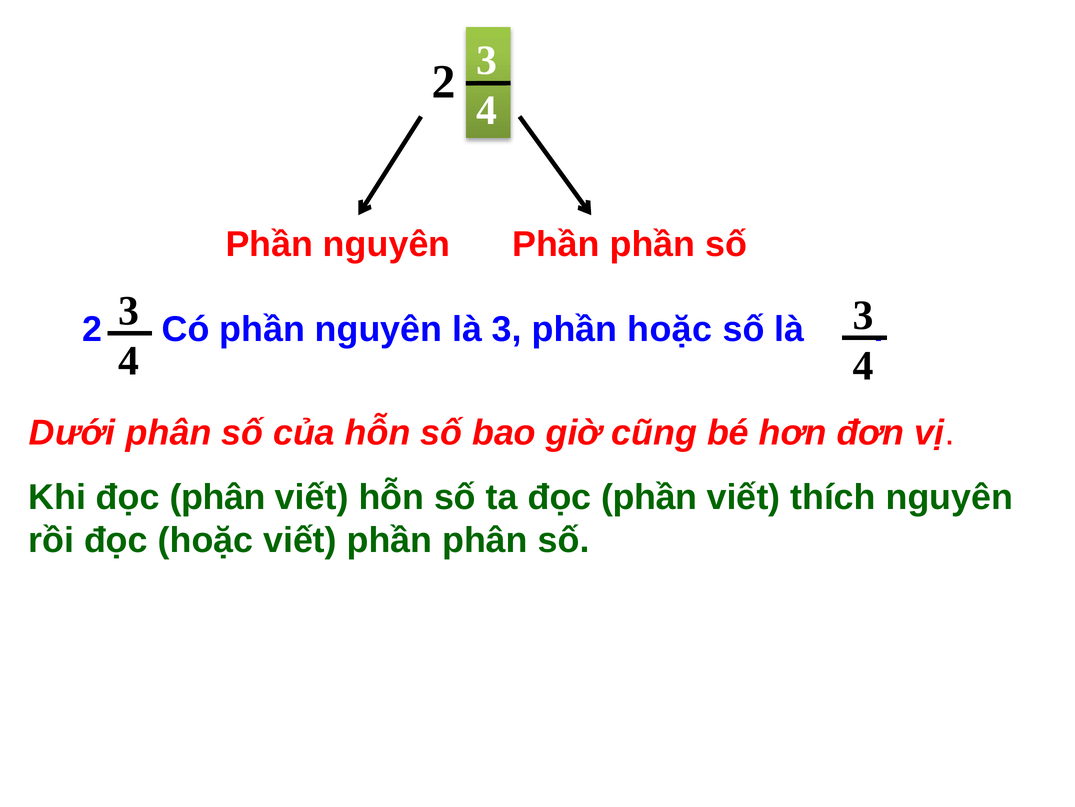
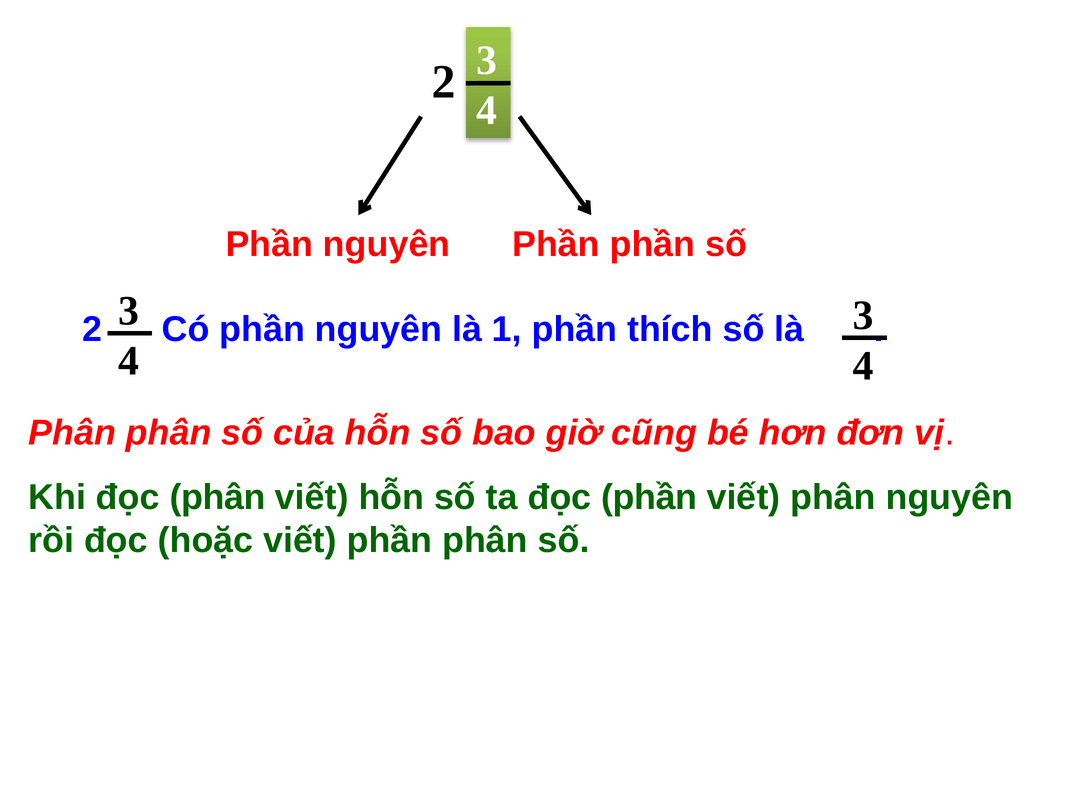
là 3: 3 -> 1 (507, 329)
phần hoặc: hoặc -> thích (670, 329)
Dưới: Dưới -> Phân (72, 432)
viết thích: thích -> phân (833, 497)
